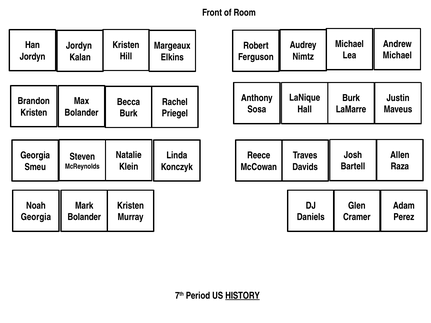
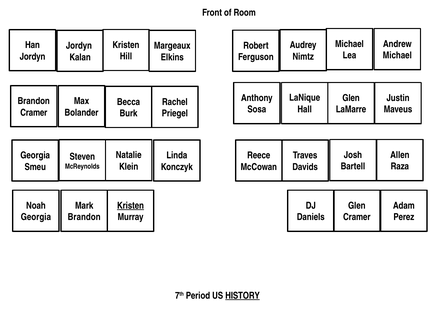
Burk: Burk -> Glen (351, 98)
Kristen: Kristen -> Cramer (34, 113)
Kristen underline: none -> present (131, 206)
Bolander: Bolander -> Brandon (84, 217)
